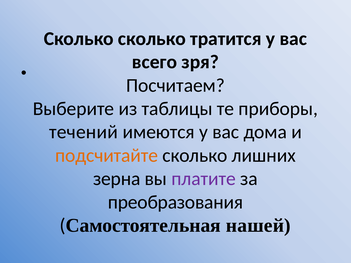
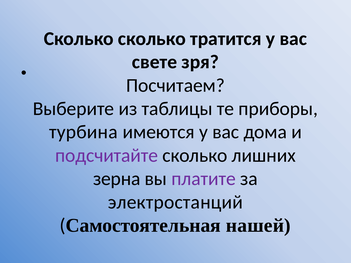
всего: всего -> свете (155, 62)
течений: течений -> турбина (83, 132)
подсчитайте colour: orange -> purple (107, 156)
преобразования: преобразования -> электростанций (175, 202)
